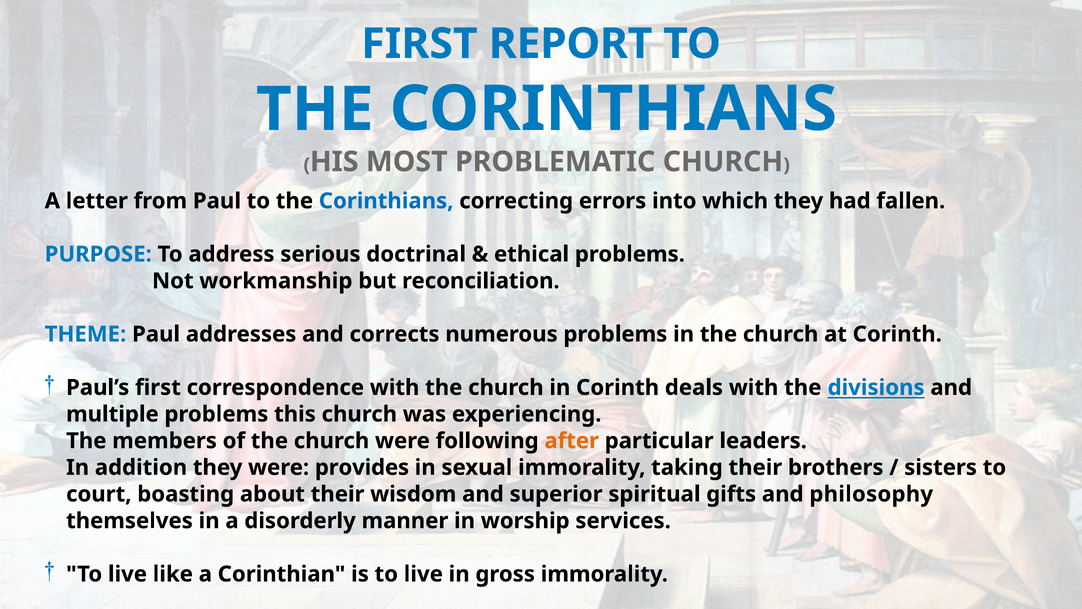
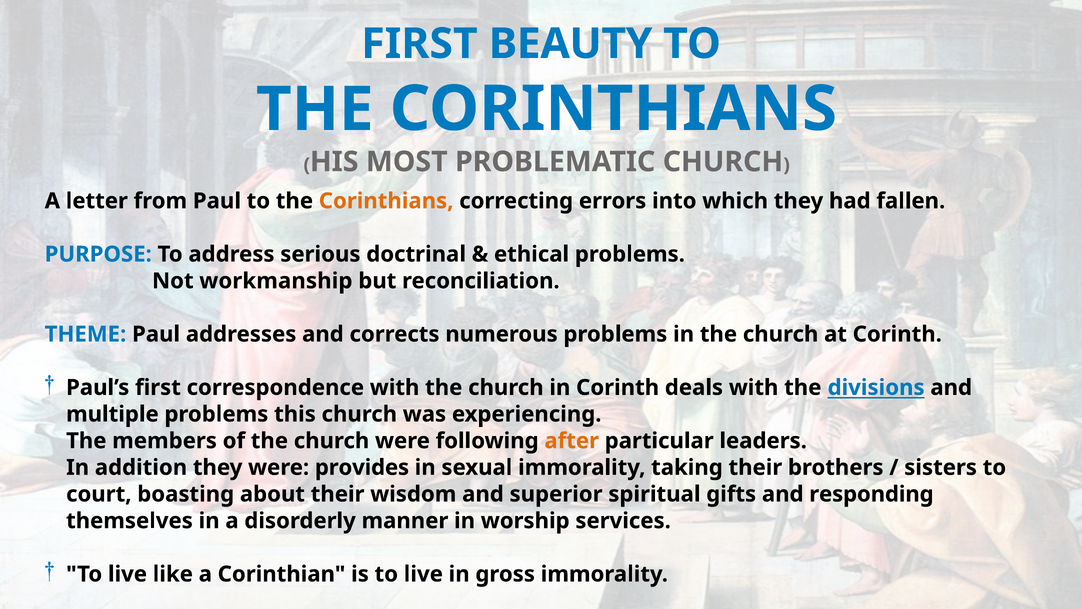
REPORT: REPORT -> BEAUTY (571, 44)
Corinthians colour: blue -> orange (386, 201)
philosophy: philosophy -> responding (871, 494)
